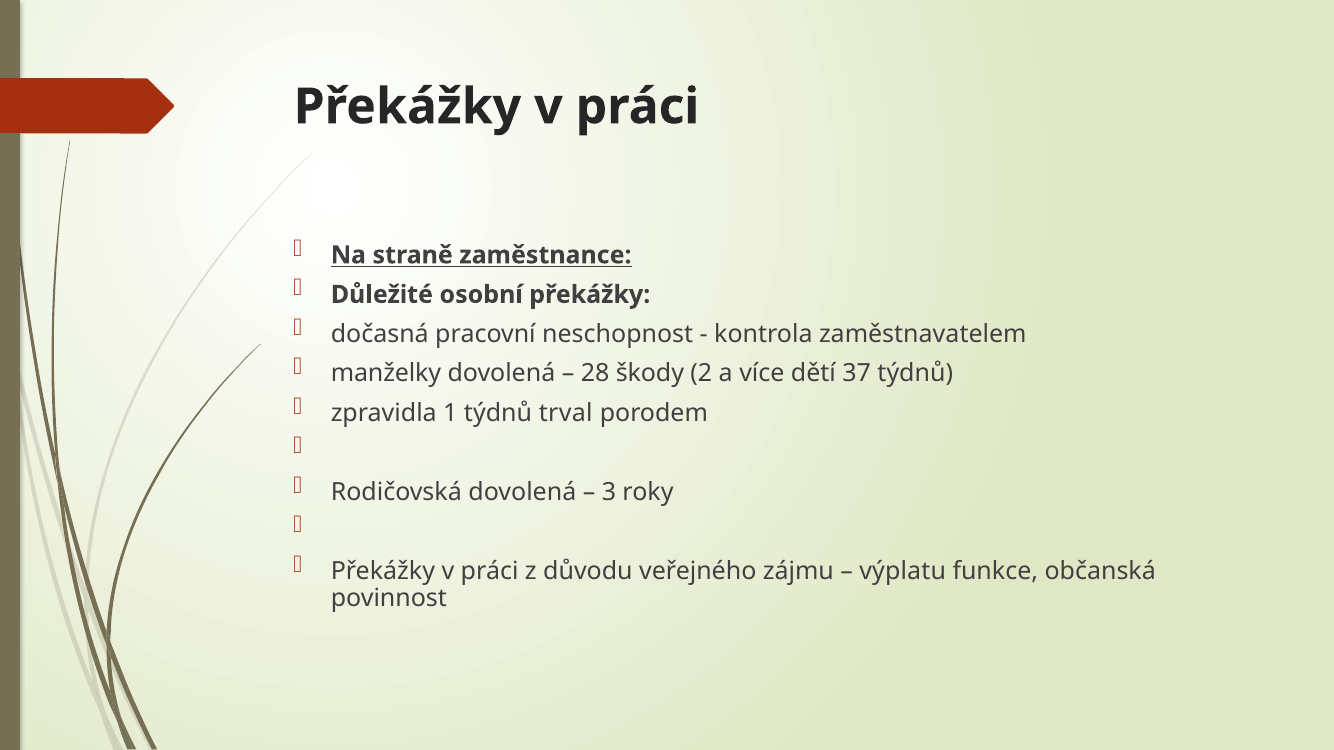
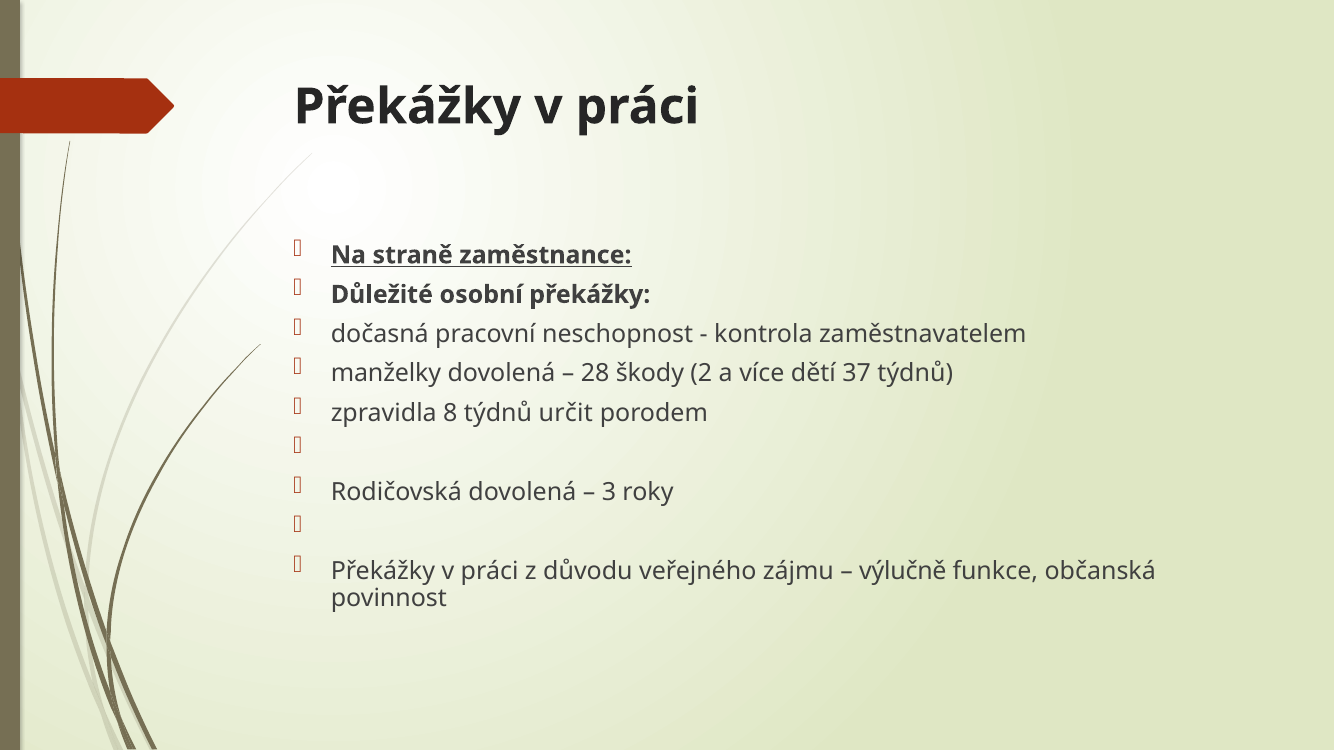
1: 1 -> 8 (450, 413)
trval: trval -> určit (566, 413)
výplatu: výplatu -> výlučně (903, 571)
